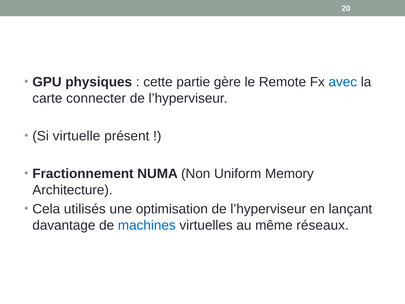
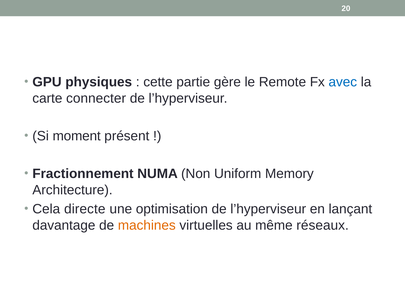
virtuelle: virtuelle -> moment (77, 136)
utilisés: utilisés -> directe (85, 209)
machines colour: blue -> orange (147, 225)
